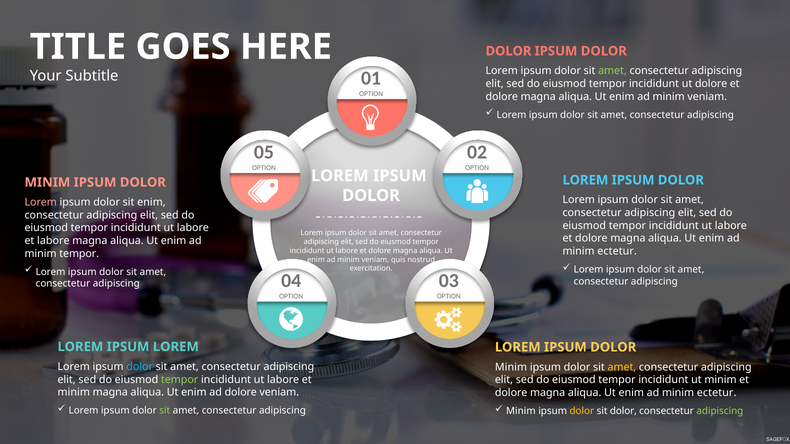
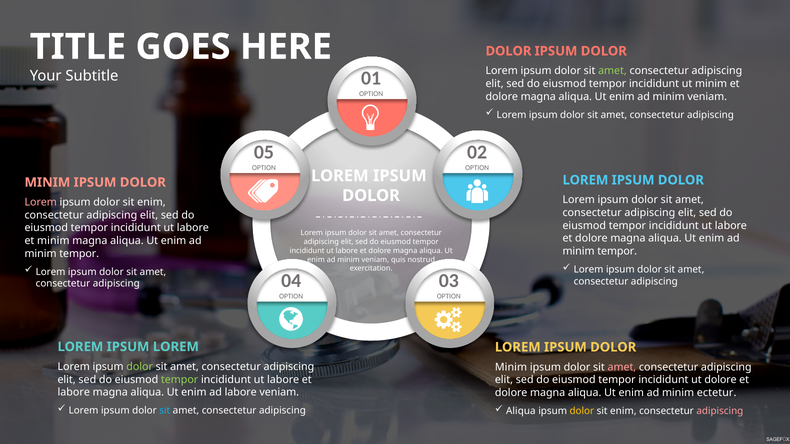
ut dolore: dolore -> minim (711, 84)
et labore: labore -> minim (53, 241)
ectetur: ectetur -> tempor (617, 251)
dolor colour: light blue -> light green (140, 367)
amet colour: yellow -> pink (622, 367)
ut minim: minim -> dolore (721, 380)
minim: minim -> labore (74, 393)
ad dolore: dolore -> labore (241, 393)
sit colour: light green -> light blue (165, 411)
Minim: Minim -> Aliqua (521, 411)
dolor: dolor -> enim (623, 411)
adipiscing colour: light green -> pink (720, 411)
